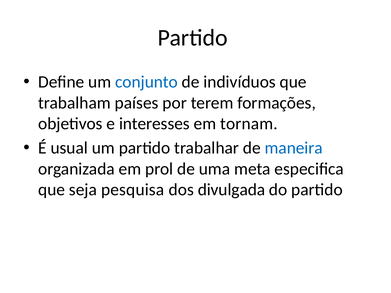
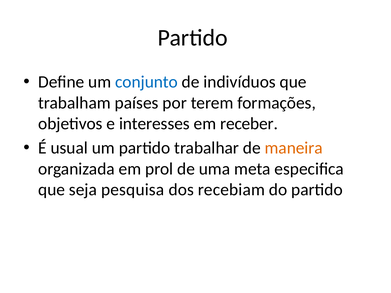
tornam: tornam -> receber (249, 124)
maneira colour: blue -> orange (294, 148)
divulgada: divulgada -> recebiam (231, 190)
